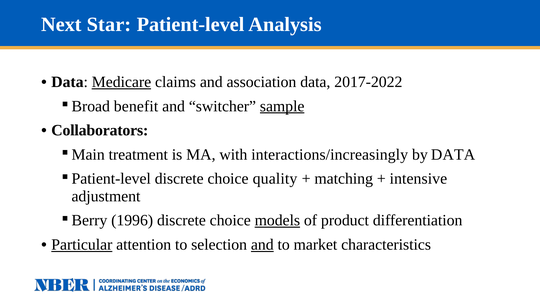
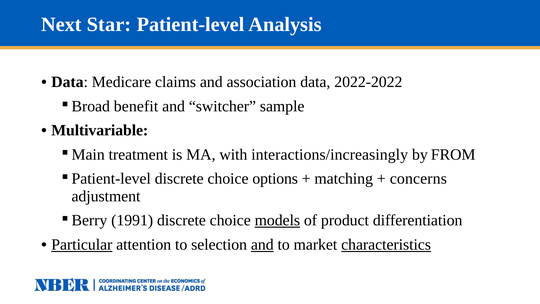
Medicare underline: present -> none (121, 82)
2017-2022: 2017-2022 -> 2022-2022 (368, 82)
sample underline: present -> none (282, 106)
Collaborators: Collaborators -> Multivariable (100, 130)
by DATA: DATA -> FROM (453, 154)
quality: quality -> options (275, 179)
intensive: intensive -> concerns (418, 179)
1996: 1996 -> 1991 (132, 220)
characteristics underline: none -> present (386, 244)
